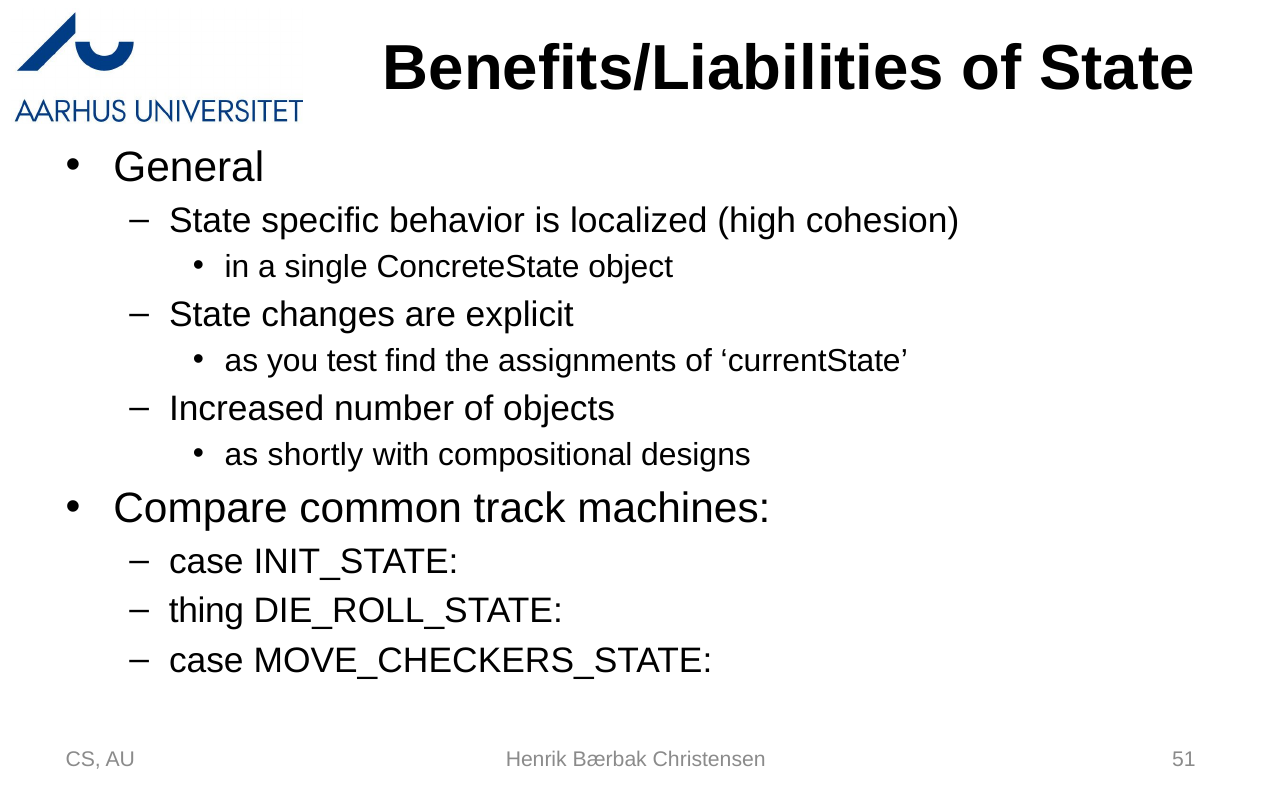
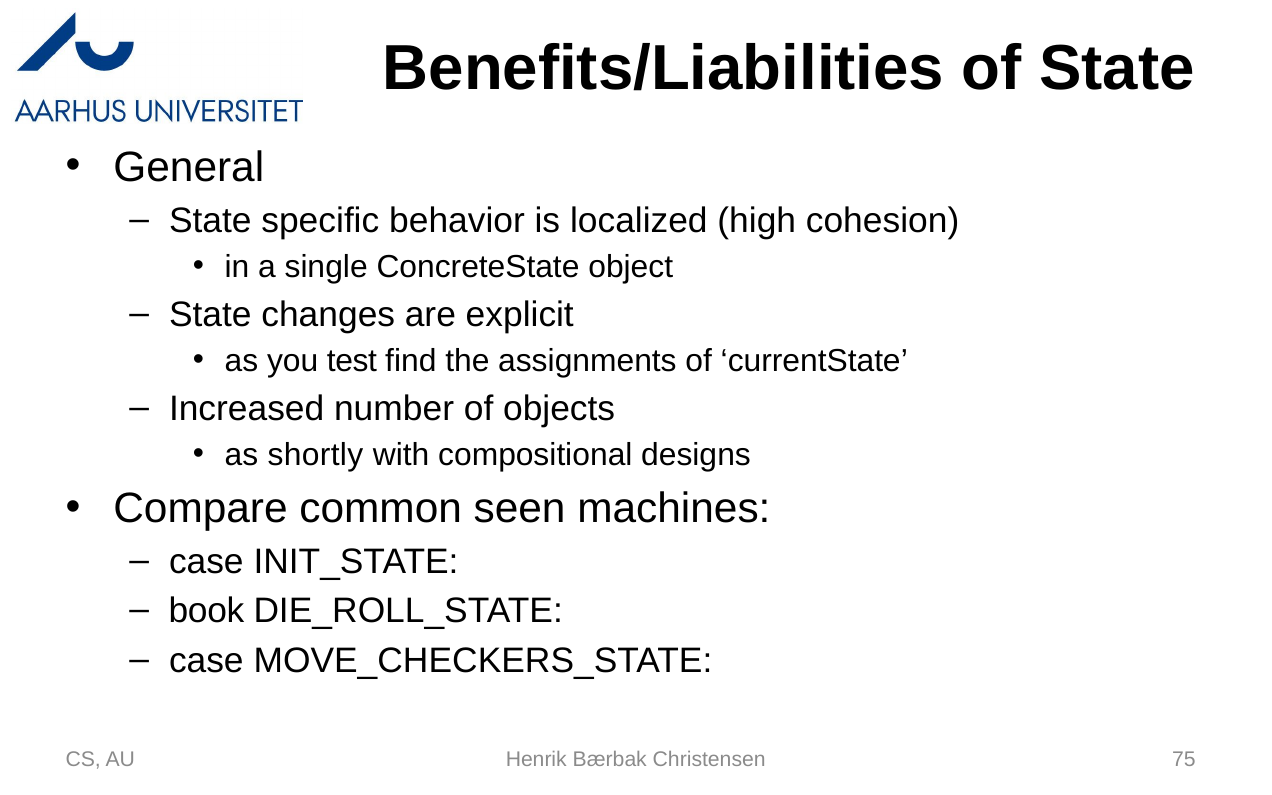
track: track -> seen (520, 509)
thing: thing -> book (206, 611)
51: 51 -> 75 (1184, 759)
